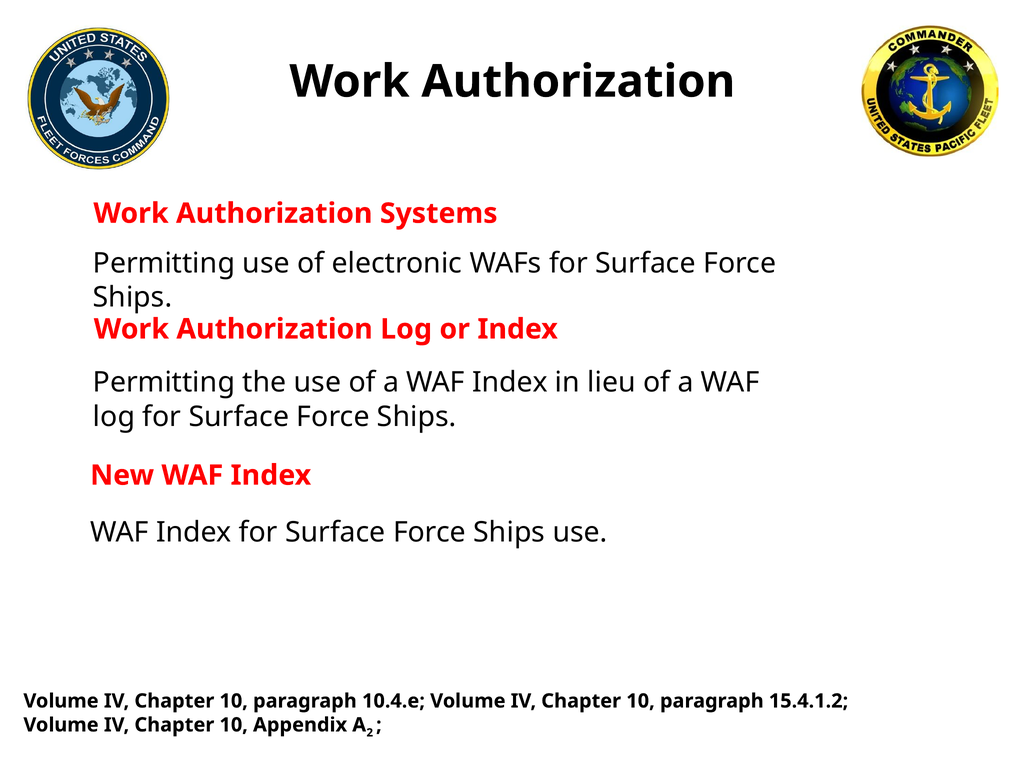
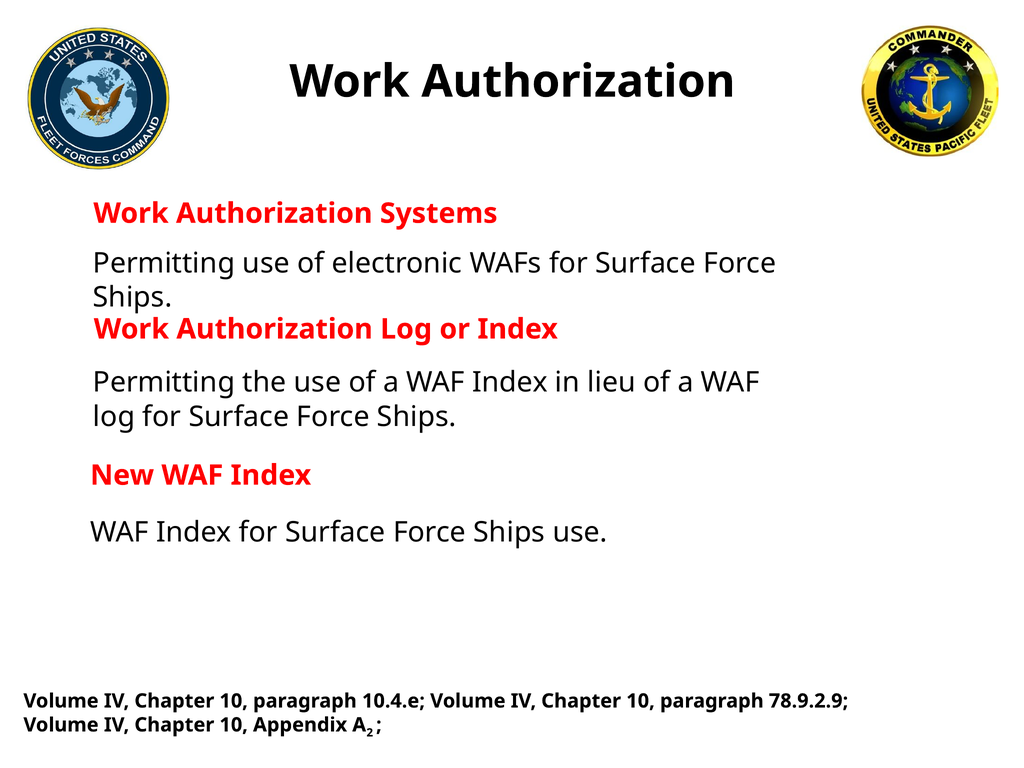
15.4.1.2: 15.4.1.2 -> 78.9.2.9 (809, 701)
